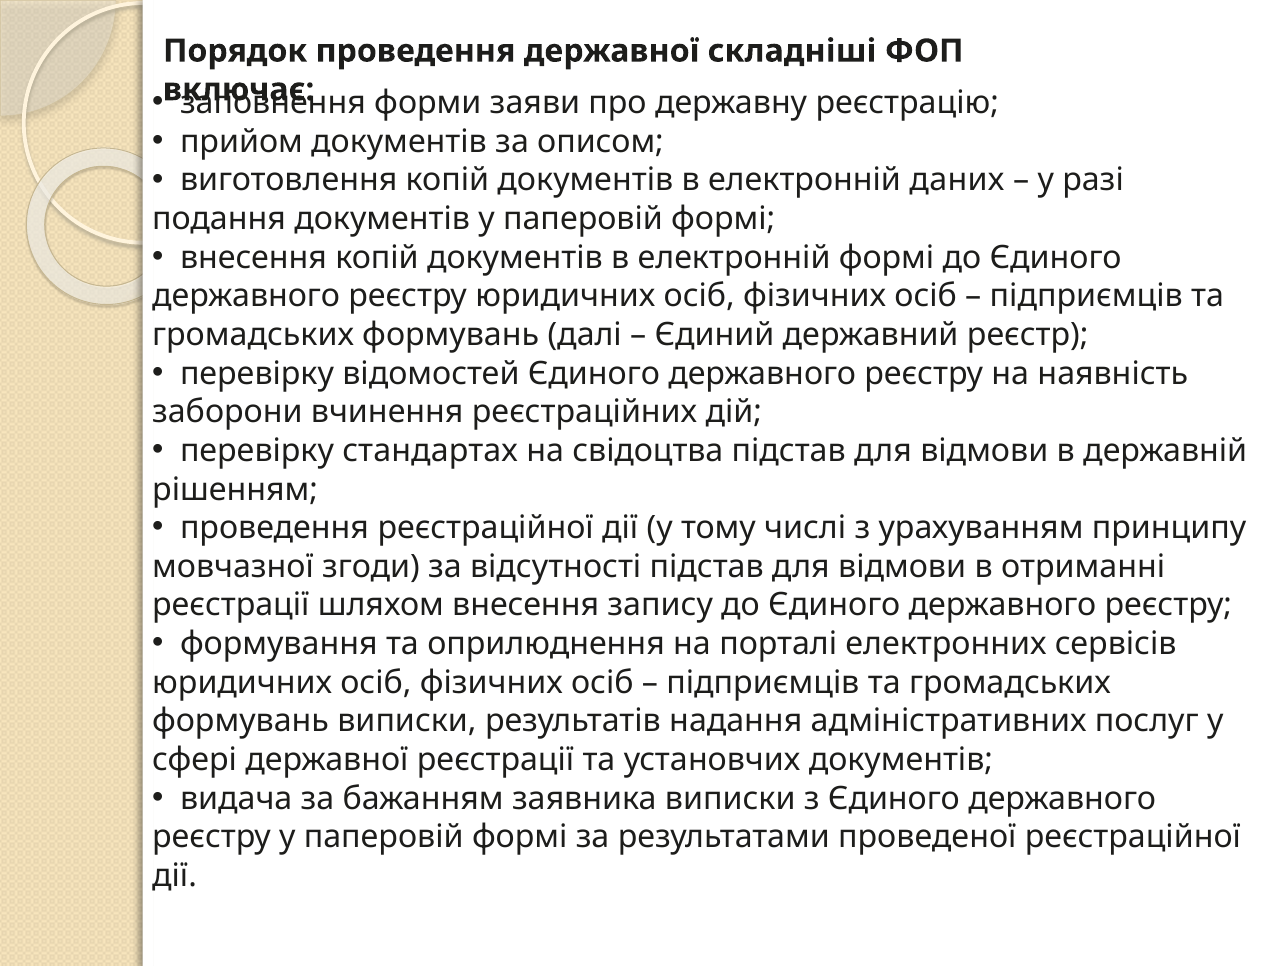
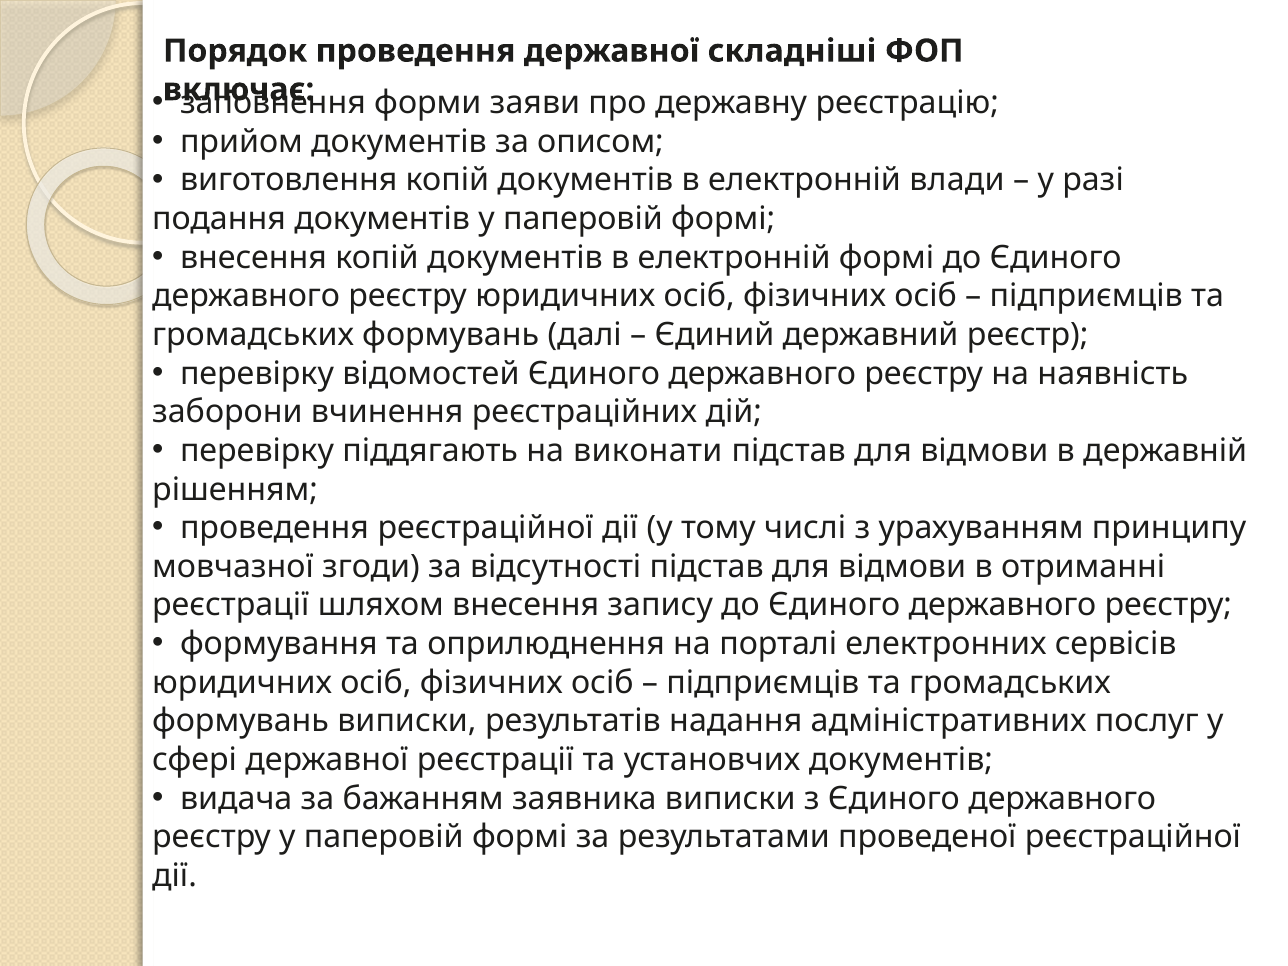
даних: даних -> влади (957, 180)
стандартах: стандартах -> піддягають (430, 451)
свідоцтва: свідоцтва -> виконати (648, 451)
